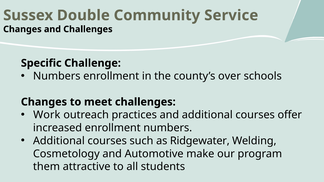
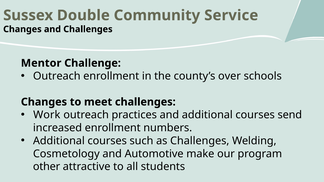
Specific: Specific -> Mentor (41, 63)
Numbers: Numbers -> Outreach (57, 76)
offer: offer -> send (290, 115)
as Ridgewater: Ridgewater -> Challenges (200, 141)
them: them -> other (47, 167)
